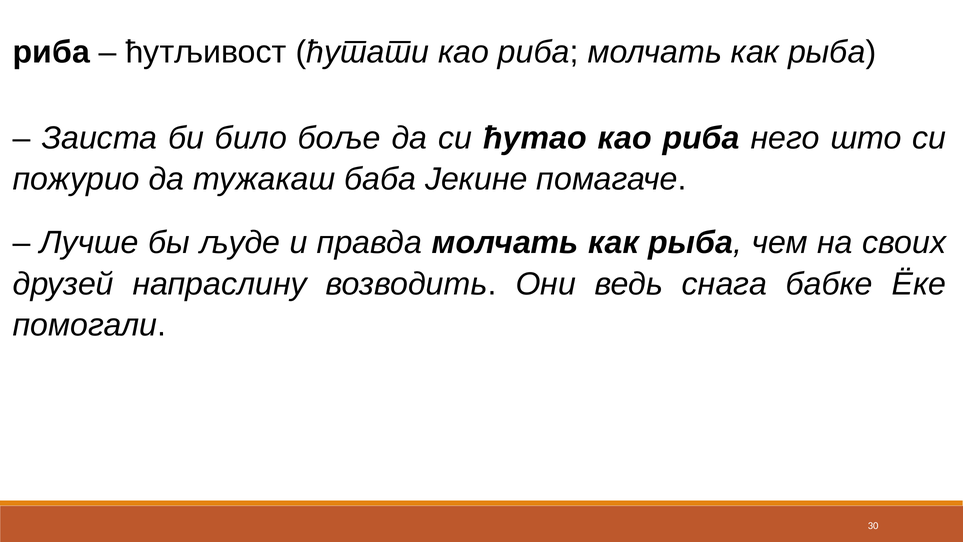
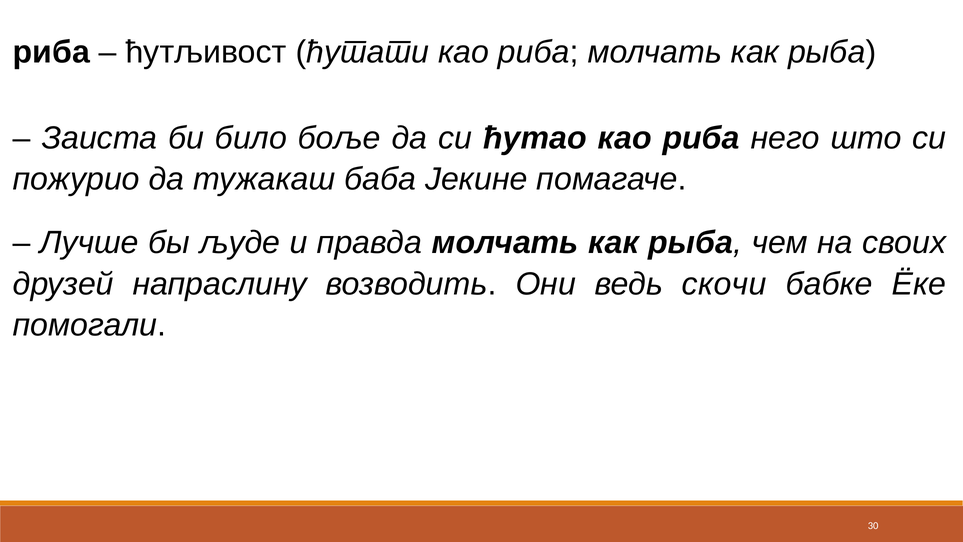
снага: снага -> скочи (724, 284)
